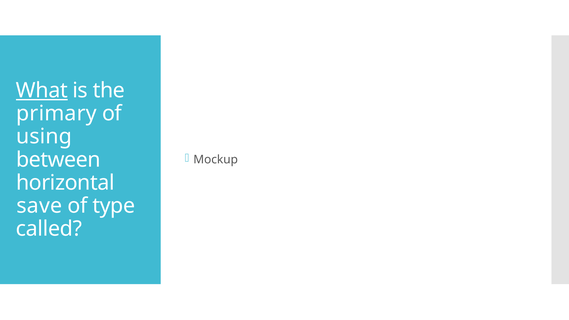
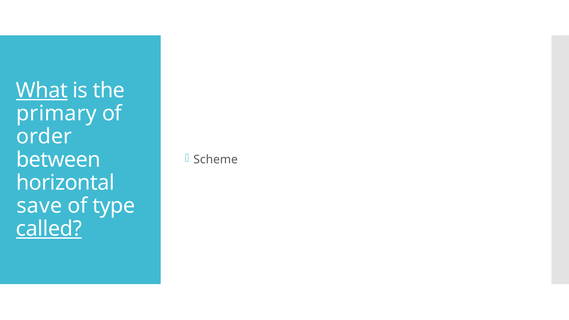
using: using -> order (44, 137)
Mockup: Mockup -> Scheme (216, 160)
called underline: none -> present (49, 229)
